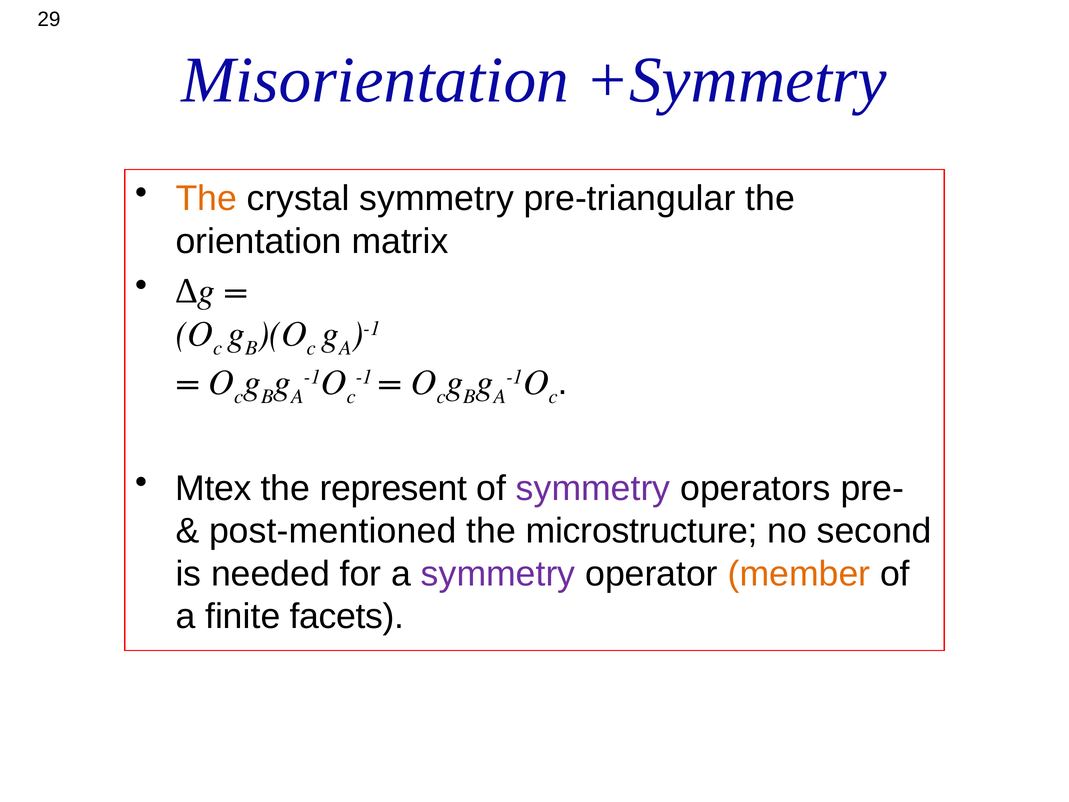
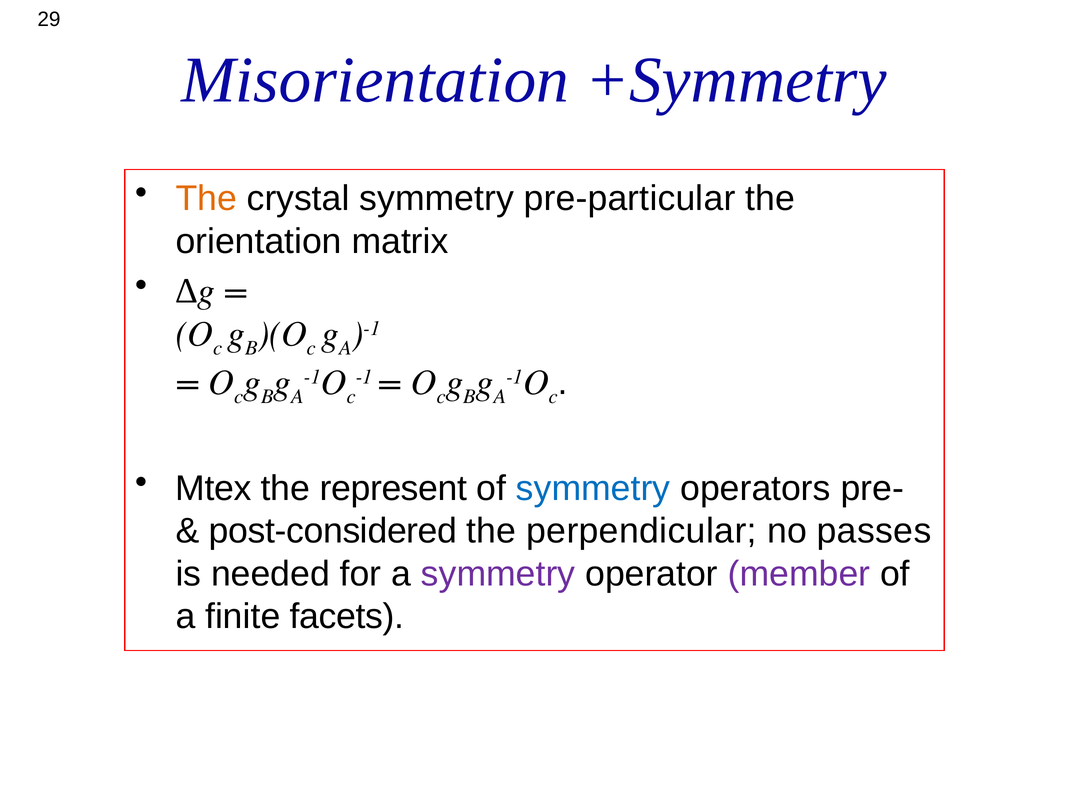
pre-triangular: pre-triangular -> pre-particular (629, 199)
symmetry colour: purple -> blue (593, 488)
post-mentioned: post-mentioned -> post-considered (333, 531)
microstructure: microstructure -> perpendicular (641, 531)
second: second -> passes (874, 531)
member colour: orange -> purple (799, 574)
